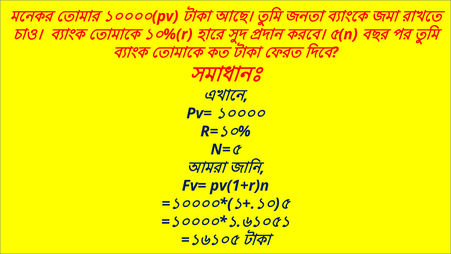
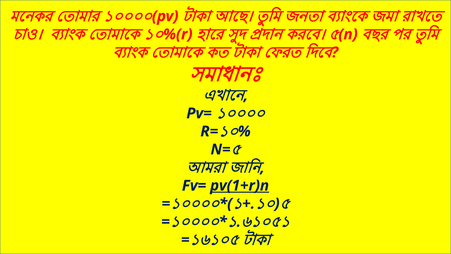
pv(1+r)n underline: none -> present (240, 185)
